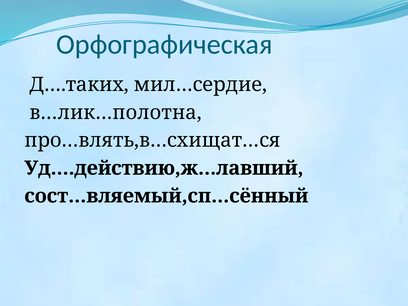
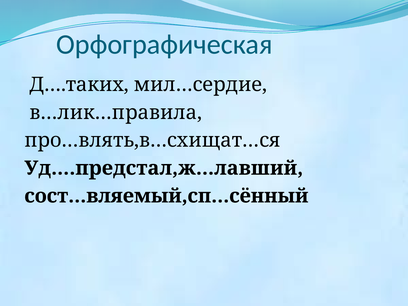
в…лик…полотна: в…лик…полотна -> в…лик…правила (116, 113)
Уд….действию,ж…лавший: Уд….действию,ж…лавший -> Уд….предстал,ж…лавший (164, 168)
